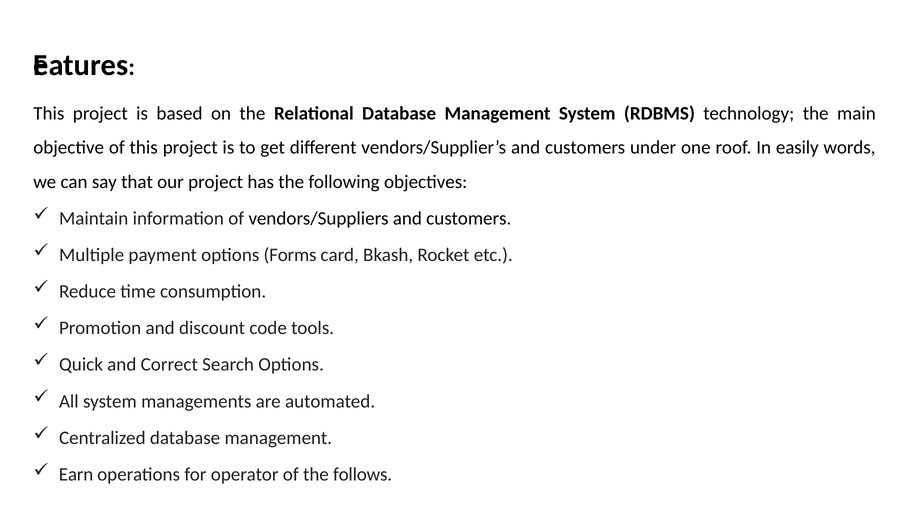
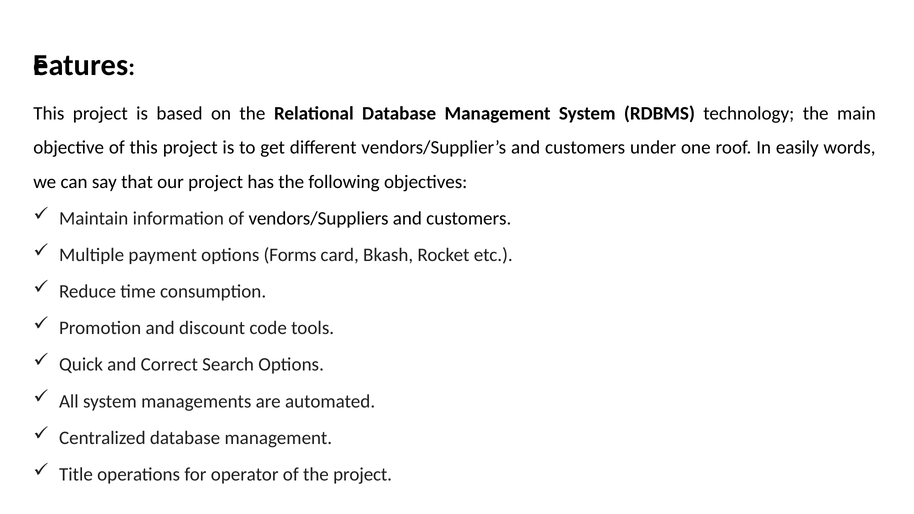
Earn: Earn -> Title (76, 475)
the follows: follows -> project (363, 475)
